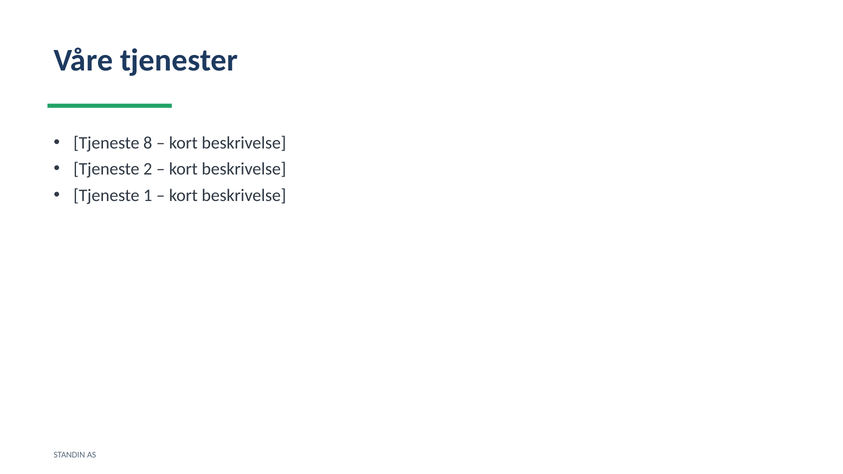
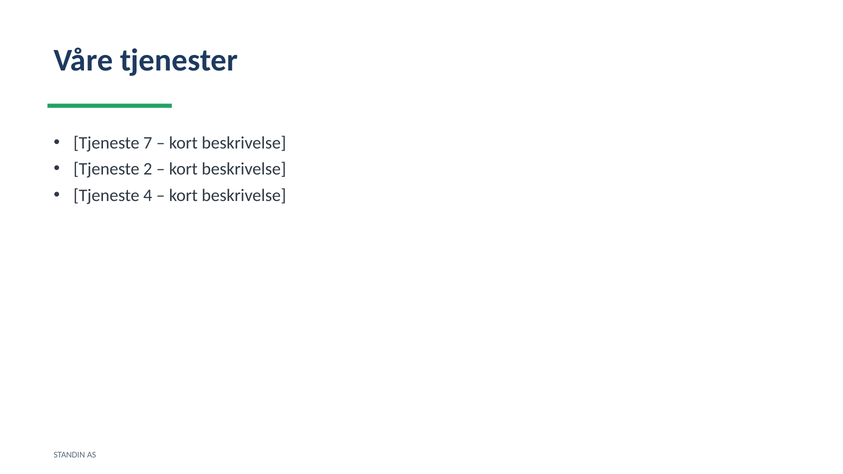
8: 8 -> 7 (148, 143)
1: 1 -> 4 (148, 195)
